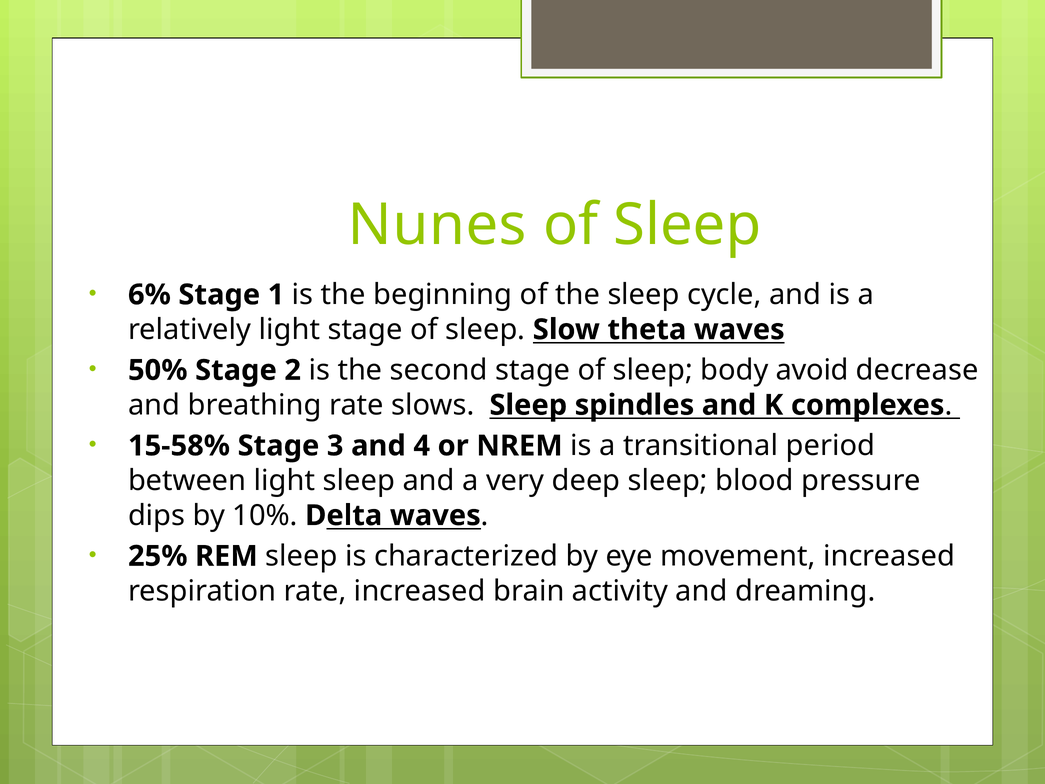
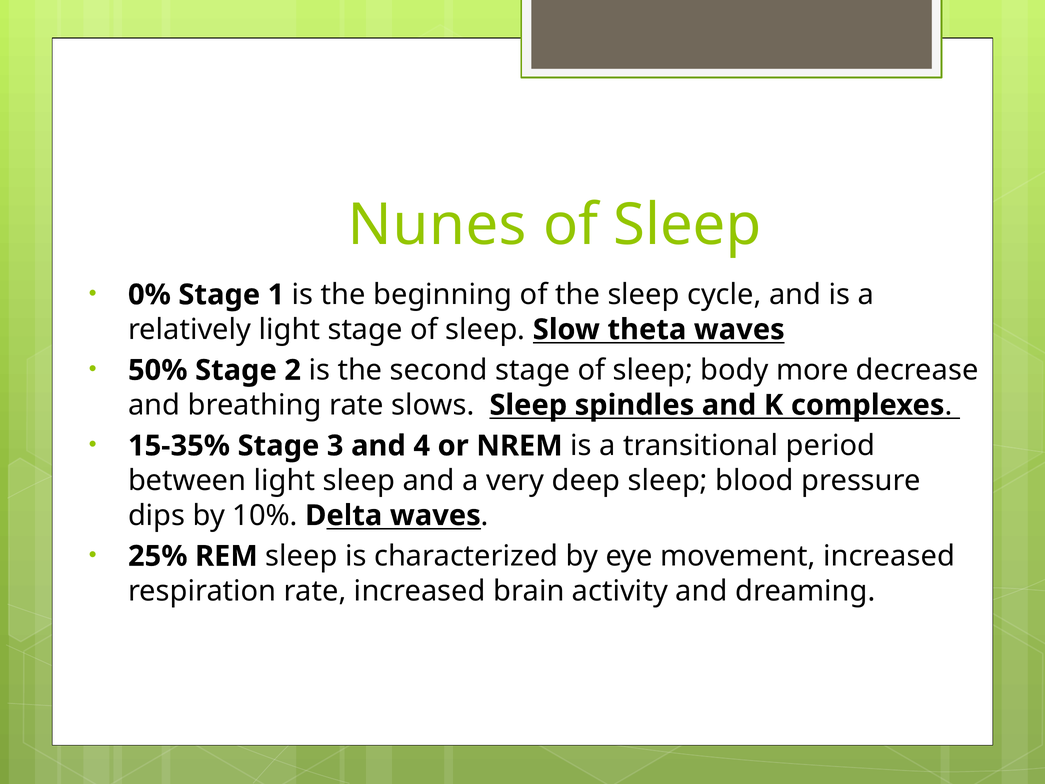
6%: 6% -> 0% (149, 295)
avoid: avoid -> more (812, 370)
15-58%: 15-58% -> 15-35% (179, 446)
